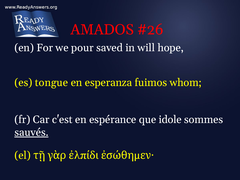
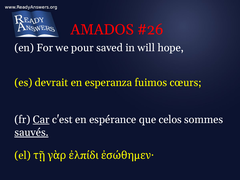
tongue: tongue -> devrait (52, 83)
whom: whom -> cœurs (186, 83)
Car underline: none -> present (41, 120)
idole: idole -> celos (170, 120)
